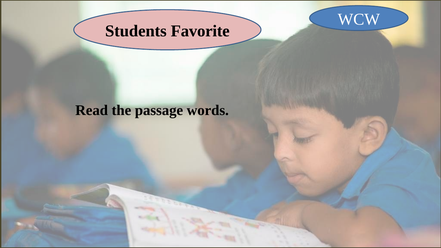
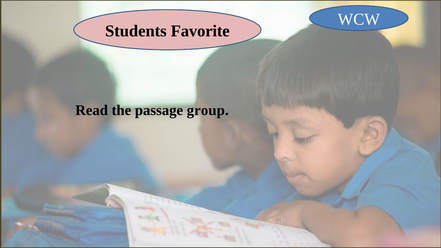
words: words -> group (208, 110)
